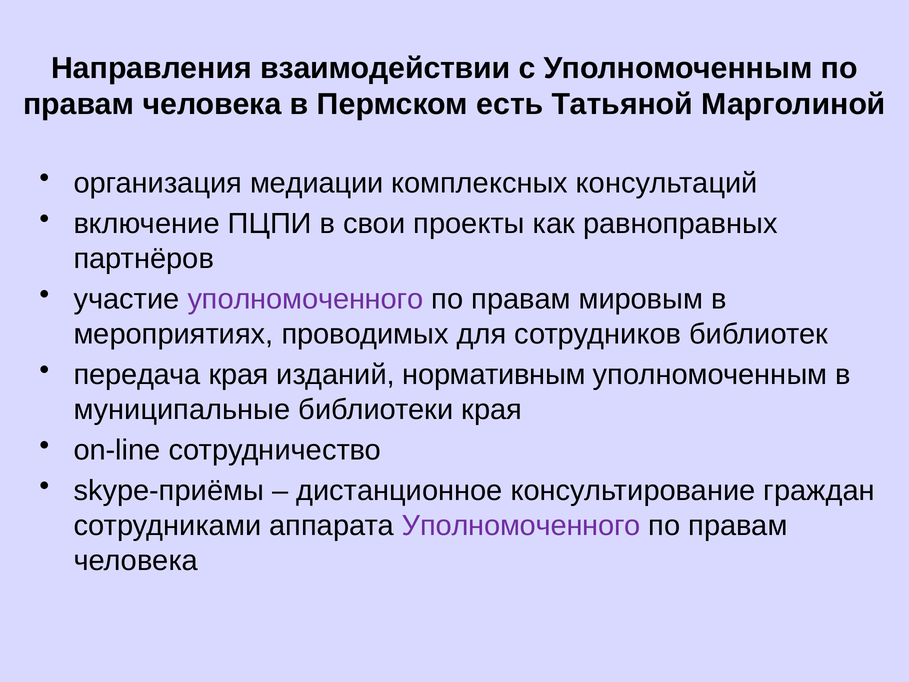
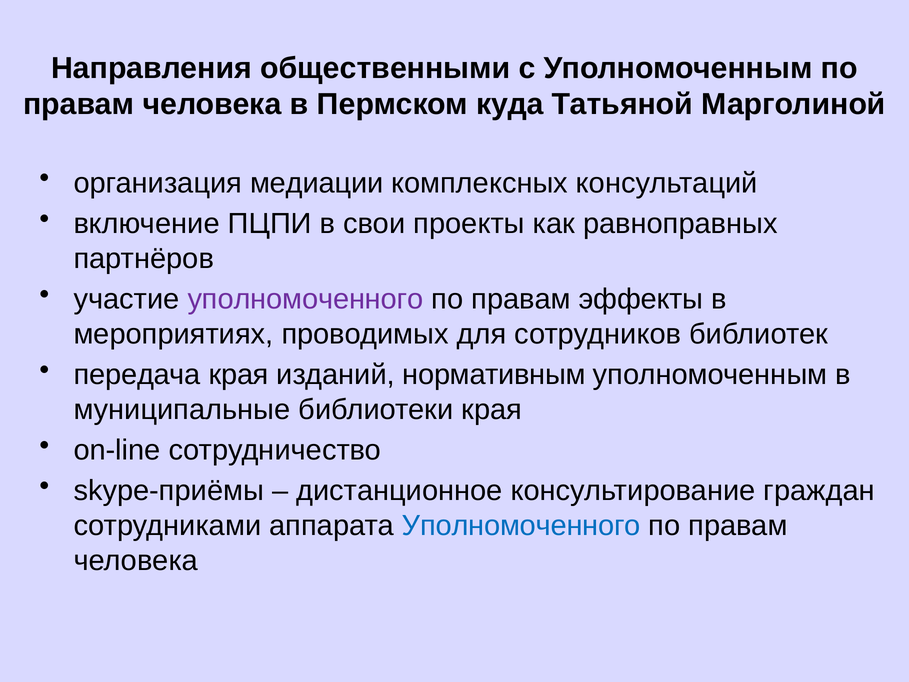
взаимодействии: взаимодействии -> общественными (385, 68)
есть: есть -> куда (510, 104)
мировым: мировым -> эффекты (641, 299)
Уполномоченного colour: purple -> blue (521, 525)
